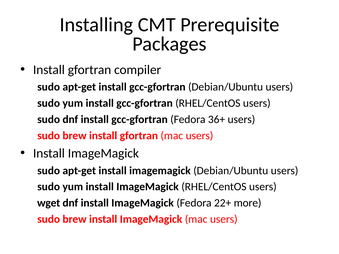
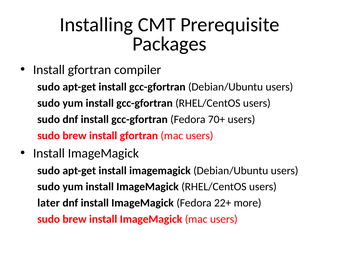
36+: 36+ -> 70+ (217, 119)
wget: wget -> later (49, 203)
